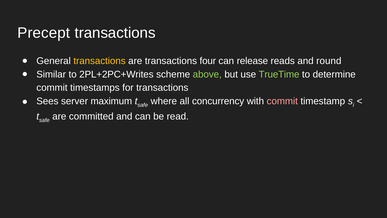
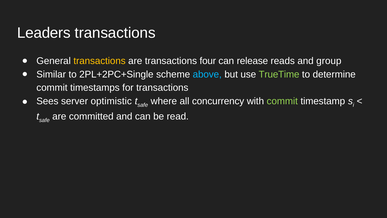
Precept: Precept -> Leaders (44, 33)
round: round -> group (329, 61)
2PL+2PC+Writes: 2PL+2PC+Writes -> 2PL+2PC+Single (116, 74)
above colour: light green -> light blue (207, 74)
maximum: maximum -> optimistic (111, 101)
commit colour: pink -> light green (282, 101)
